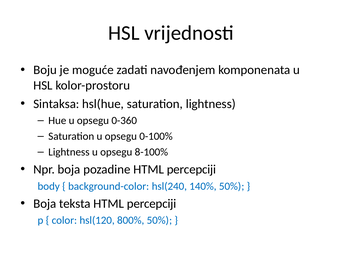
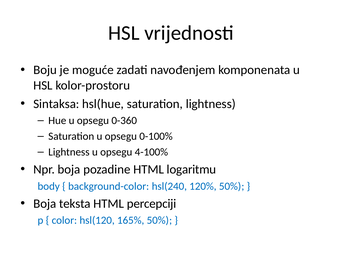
8-100%: 8-100% -> 4-100% (151, 152)
pozadine HTML percepciji: percepciji -> logaritmu (191, 170)
140%: 140% -> 120% (203, 187)
800%: 800% -> 165% (131, 221)
